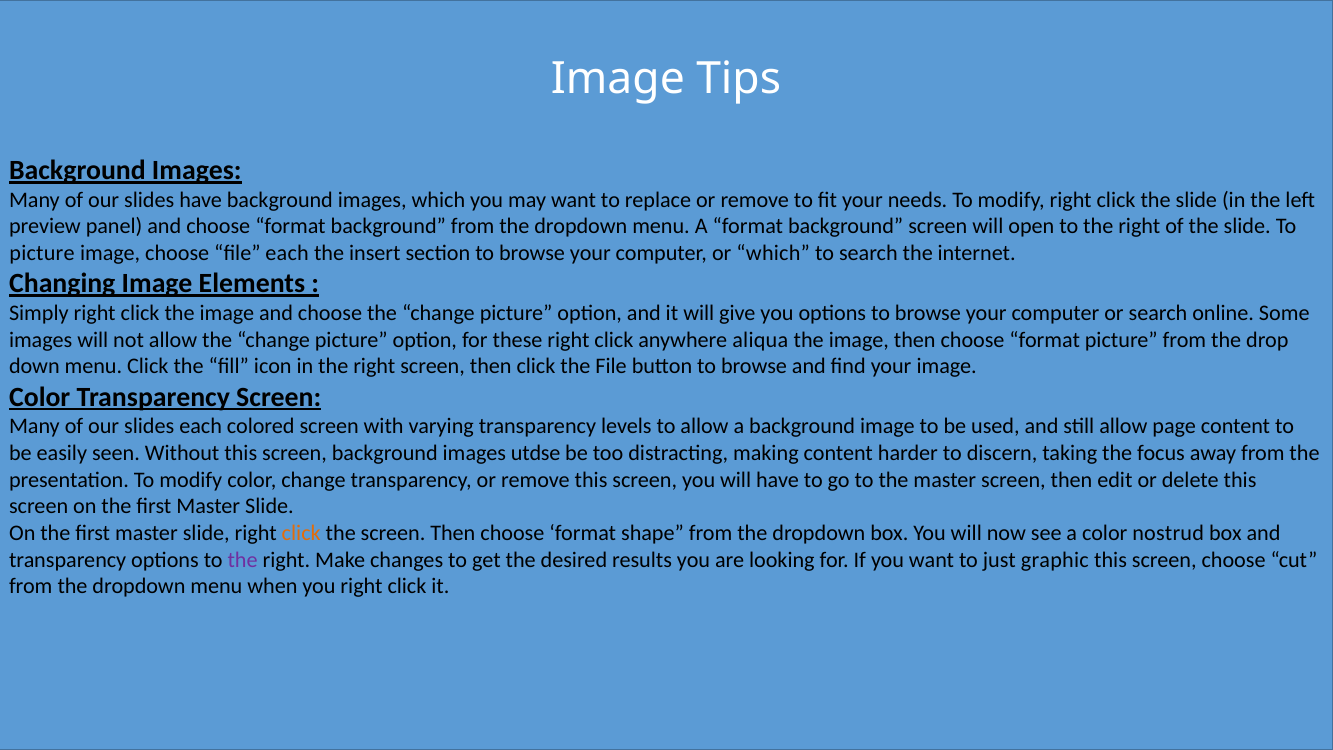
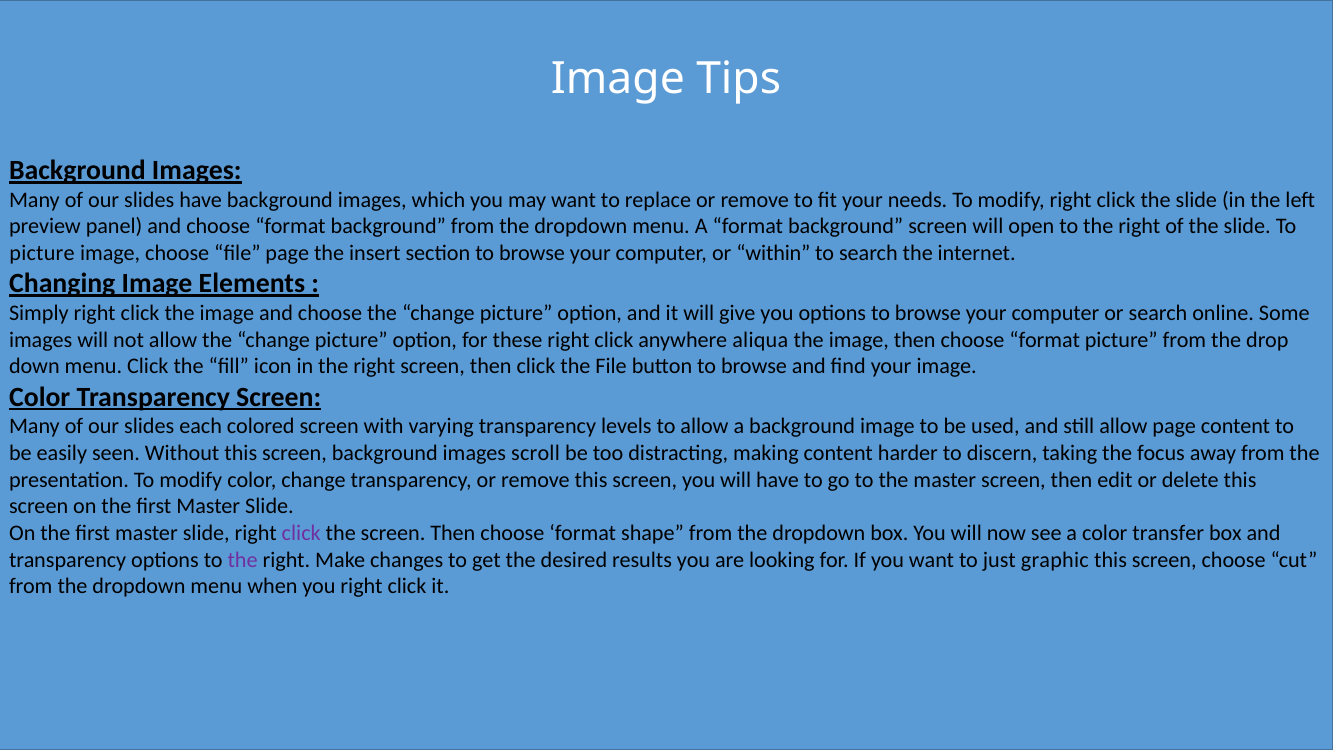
file each: each -> page (287, 253)
or which: which -> within (773, 253)
utdse: utdse -> scroll (535, 453)
click colour: orange -> purple (301, 533)
nostrud: nostrud -> transfer (1168, 533)
